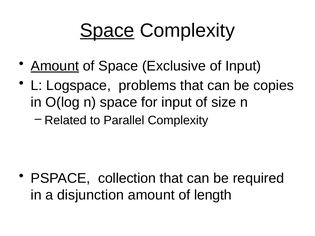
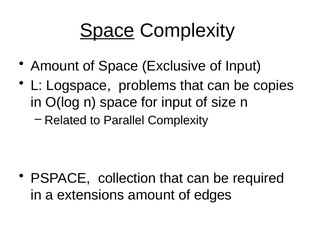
Amount underline: present -> none (55, 66)
disjunction: disjunction -> extensions (91, 195)
length: length -> edges (213, 195)
